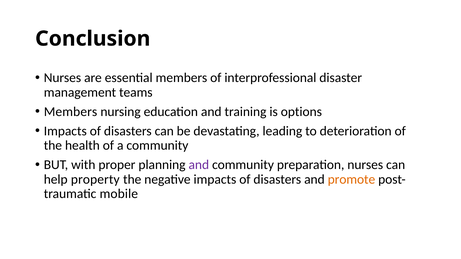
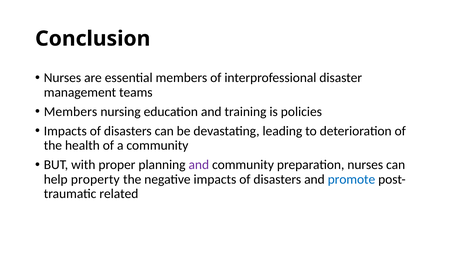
options: options -> policies (301, 112)
promote colour: orange -> blue (351, 180)
mobile: mobile -> related (119, 194)
